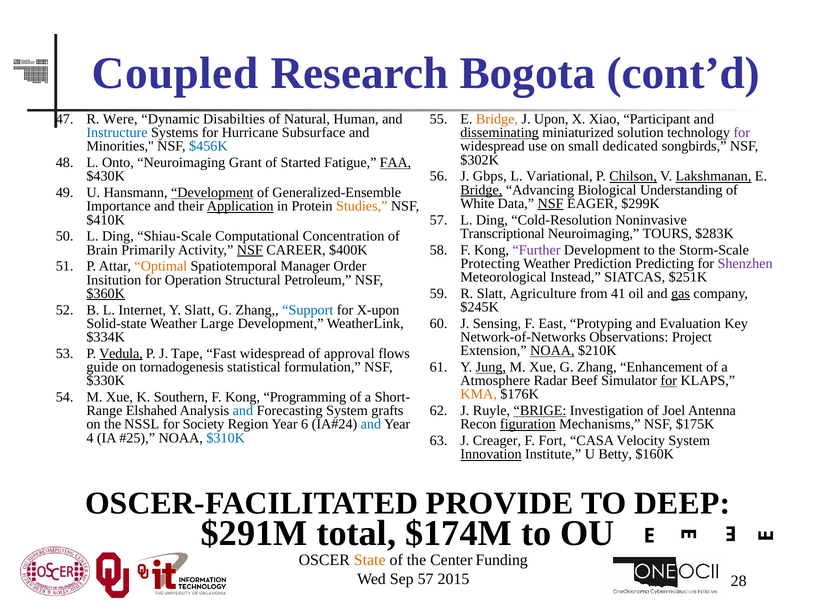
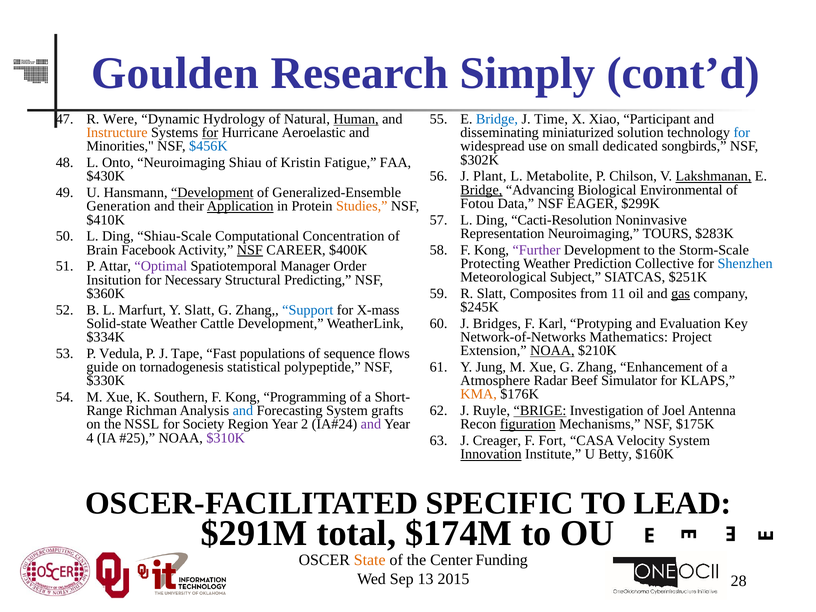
Coupled: Coupled -> Goulden (175, 73)
Bogota: Bogota -> Simply (528, 73)
Disabilties: Disabilties -> Hydrology (234, 119)
Human underline: none -> present (356, 119)
Bridge colour: orange -> blue (497, 119)
Upon: Upon -> Time (551, 119)
Instructure colour: blue -> orange (117, 133)
for underline: none -> present (210, 133)
Subsurface: Subsurface -> Aeroelastic (314, 133)
disseminating underline: present -> none (500, 133)
for colour: purple -> blue (742, 133)
Grant: Grant -> Shiau (245, 163)
Started: Started -> Kristin (301, 163)
FAA underline: present -> none (395, 163)
Gbps: Gbps -> Plant (490, 176)
Variational: Variational -> Metabolite (559, 176)
Chilson underline: present -> none (633, 176)
Understanding: Understanding -> Environmental (681, 190)
White: White -> Fotou (477, 203)
NSF underline: present -> none (551, 203)
Importance: Importance -> Generation (118, 206)
Cold-Resolution: Cold-Resolution -> Cacti-Resolution (562, 220)
Transcriptional: Transcriptional -> Representation (502, 233)
Primarily: Primarily -> Facebook (148, 250)
Predicting: Predicting -> Collective (665, 263)
Shenzhen colour: purple -> blue (745, 263)
Optimal colour: orange -> purple (161, 266)
Instead: Instead -> Subject (576, 277)
Operation: Operation -> Necessary (193, 280)
Petroleum: Petroleum -> Predicting (318, 280)
$360K underline: present -> none (106, 293)
Agriculture: Agriculture -> Composites (543, 293)
41: 41 -> 11 (618, 293)
Internet: Internet -> Marfurt (142, 310)
X-upon: X-upon -> X-mass (378, 310)
Large: Large -> Cattle (217, 323)
Sensing: Sensing -> Bridges (497, 323)
East: East -> Karl (553, 323)
Observations: Observations -> Mathematics (629, 337)
Vedula underline: present -> none (121, 353)
Fast widespread: widespread -> populations (272, 353)
approval: approval -> sequence (349, 353)
formulation: formulation -> polypeptide (322, 367)
Jung underline: present -> none (491, 367)
for underline: present -> none (669, 381)
Elshahed: Elshahed -> Richman (151, 411)
6: 6 -> 2 (305, 424)
and colour: blue -> purple (371, 424)
$310K colour: blue -> purple (226, 438)
PROVIDE: PROVIDE -> SPECIFIC (500, 503)
DEEP: DEEP -> LEAD (683, 503)
Sep 57: 57 -> 13 (426, 579)
